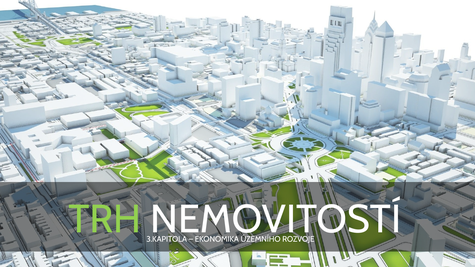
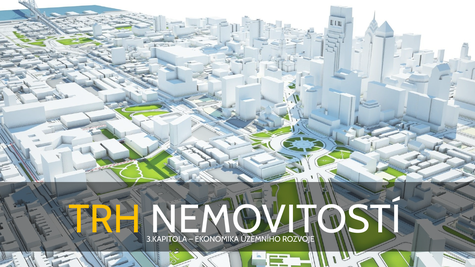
TRH colour: light green -> yellow (105, 220)
